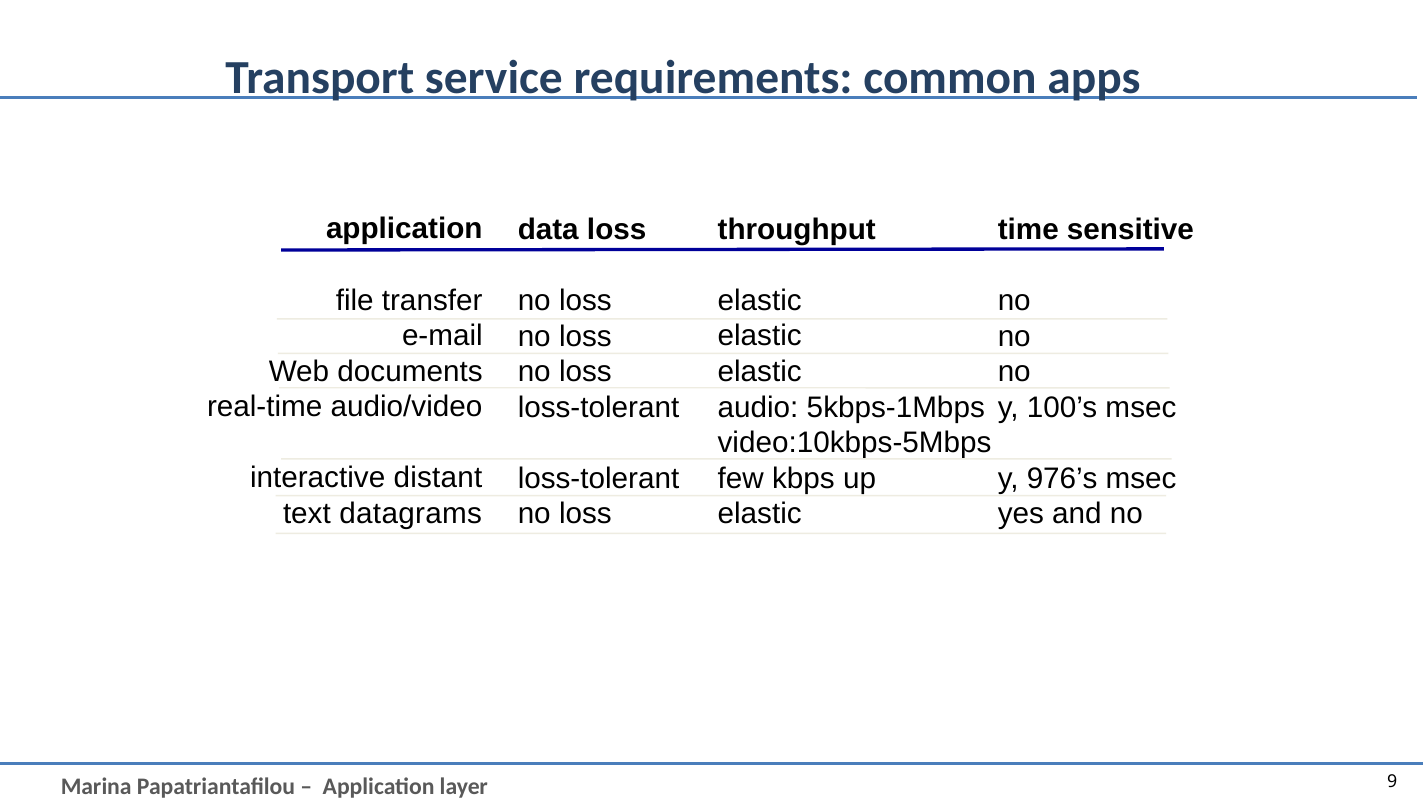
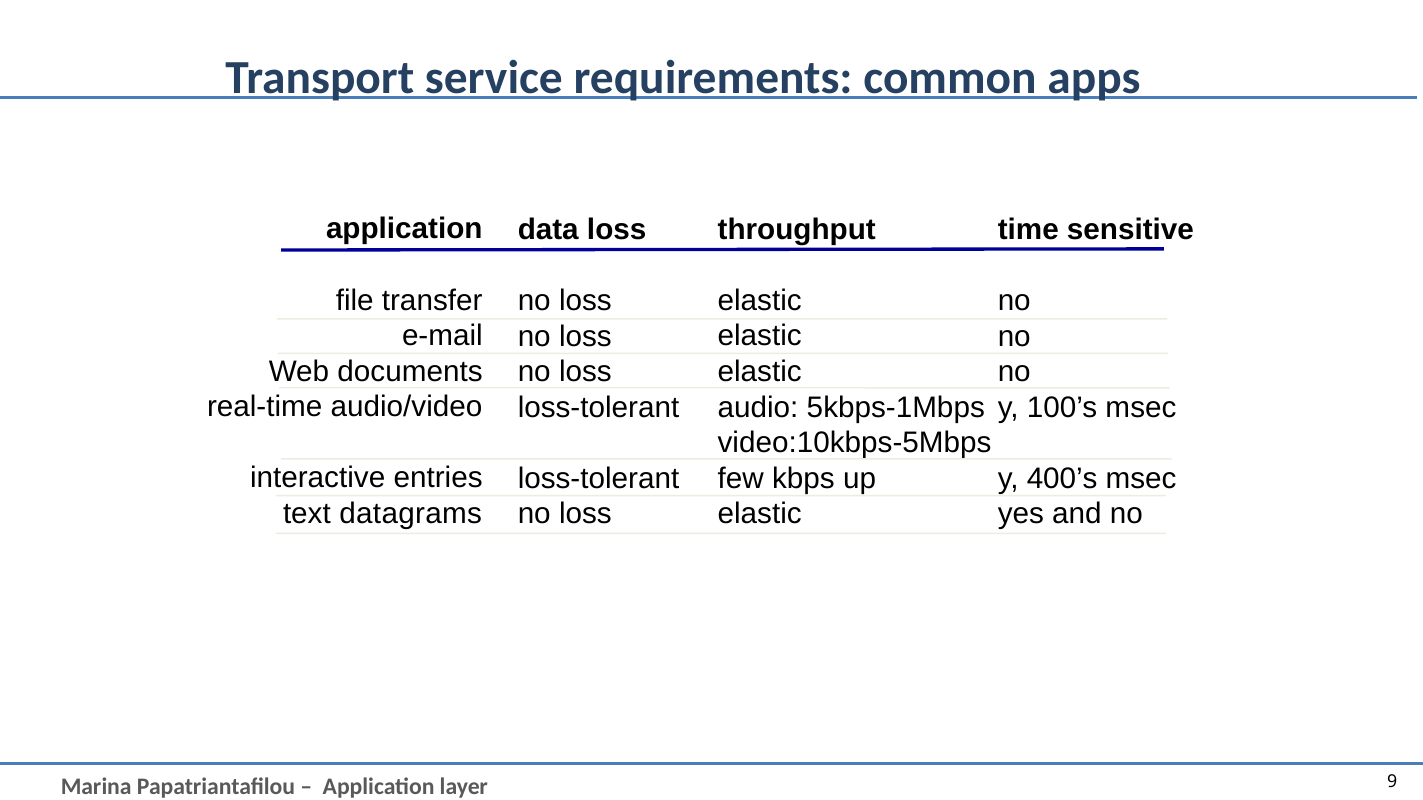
distant: distant -> entries (438, 478)
976’s: 976’s -> 400’s (1062, 479)
